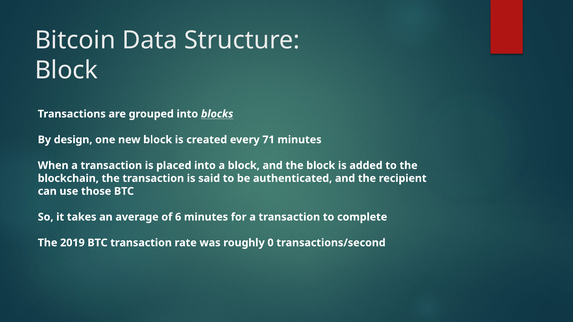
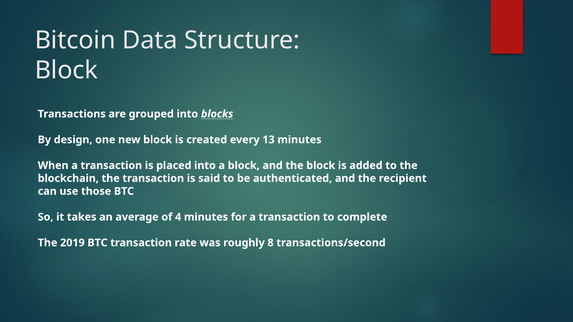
71: 71 -> 13 (269, 140)
6: 6 -> 4 (178, 217)
0: 0 -> 8 (271, 243)
